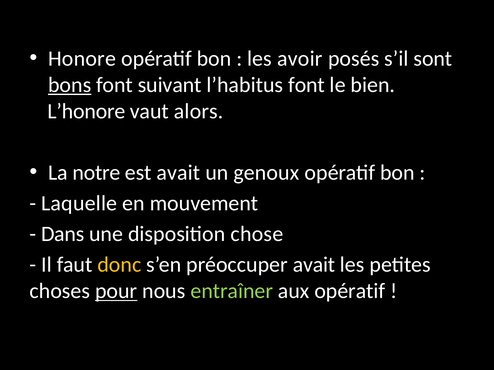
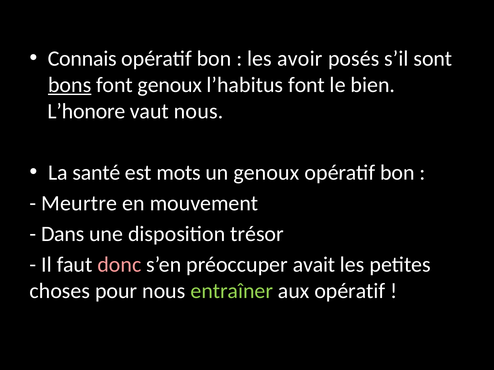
Honore: Honore -> Connais (82, 59)
font suivant: suivant -> genoux (170, 85)
vaut alors: alors -> nous (199, 111)
notre: notre -> santé (96, 173)
est avait: avait -> mots (179, 173)
Laquelle: Laquelle -> Meurtre (79, 204)
chose: chose -> trésor (257, 234)
donc colour: yellow -> pink (119, 265)
pour underline: present -> none (116, 291)
